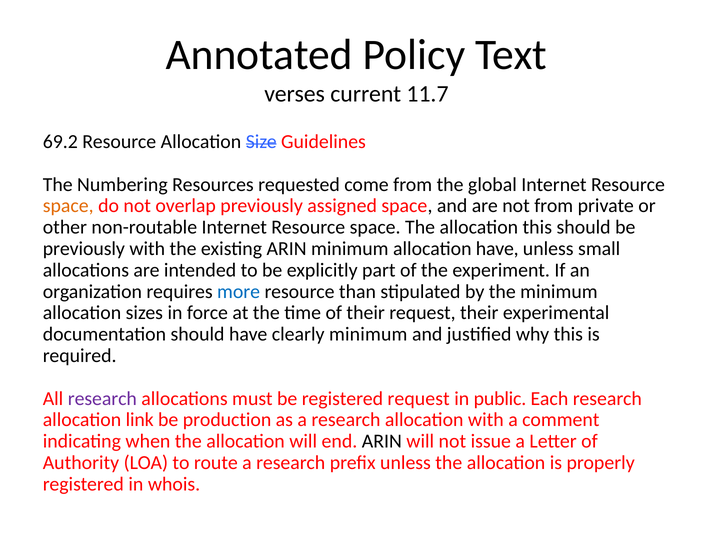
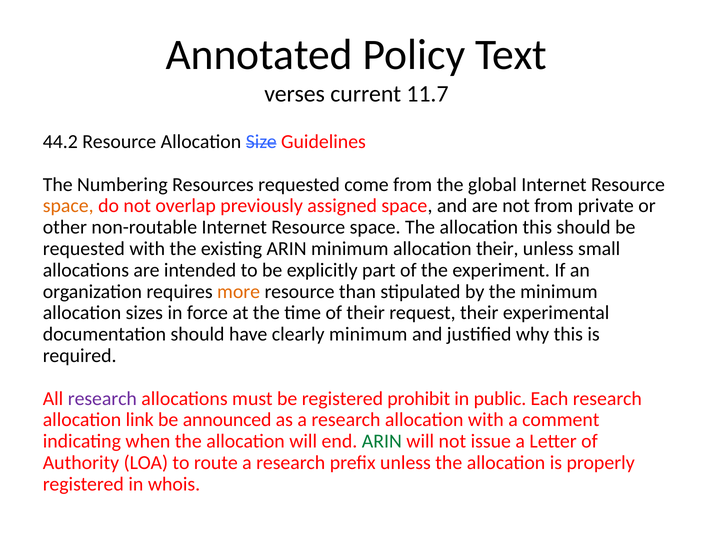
69.2: 69.2 -> 44.2 (60, 142)
previously: previously -> requested (84, 249)
allocation have: have -> their (497, 249)
more colour: blue -> orange (239, 291)
registered request: request -> prohibit (419, 398)
production: production -> announced (227, 420)
ARIN colour: black -> green (382, 441)
